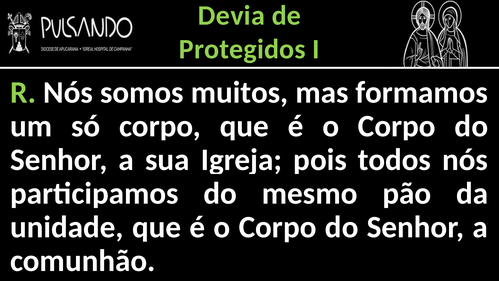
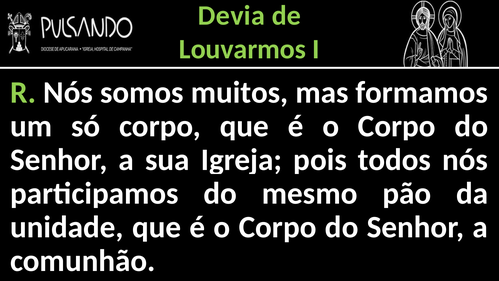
Protegidos: Protegidos -> Louvarmos (242, 49)
